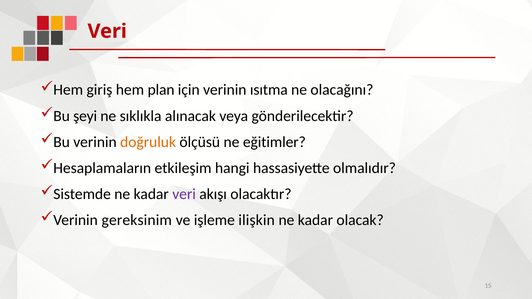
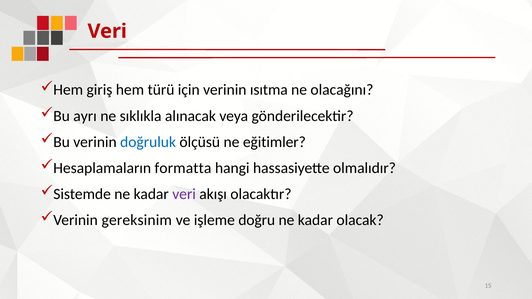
plan: plan -> türü (161, 90)
şeyi: şeyi -> ayrı (85, 116)
doğruluk colour: orange -> blue (148, 142)
etkileşim: etkileşim -> formatta (183, 168)
ilişkin: ilişkin -> doğru (257, 220)
